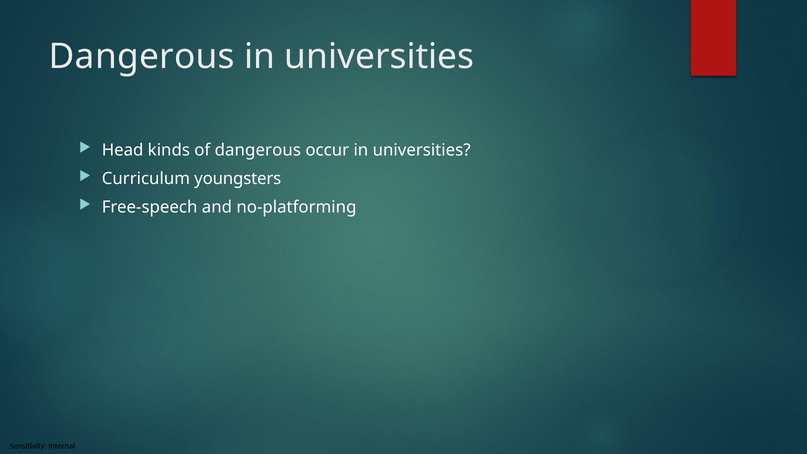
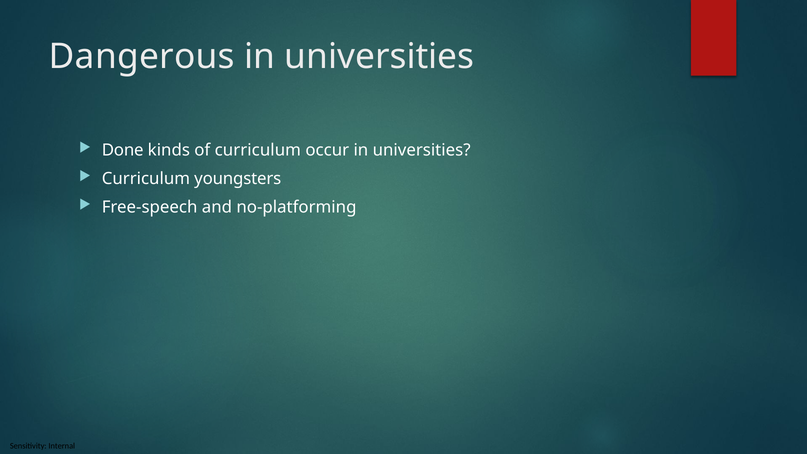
Head: Head -> Done (123, 150)
of dangerous: dangerous -> curriculum (258, 150)
